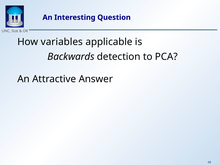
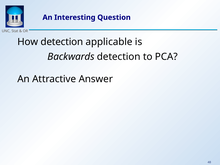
How variables: variables -> detection (62, 42)
